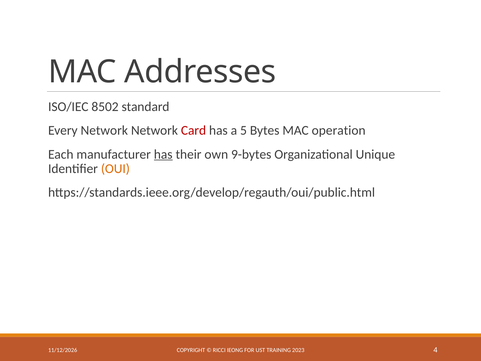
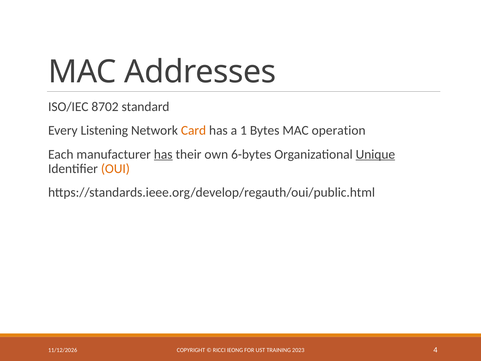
8502: 8502 -> 8702 (105, 107)
Every Network: Network -> Listening (104, 130)
Card colour: red -> orange (193, 130)
5: 5 -> 1 (243, 130)
9-bytes: 9-bytes -> 6-bytes (251, 154)
Unique underline: none -> present (375, 154)
